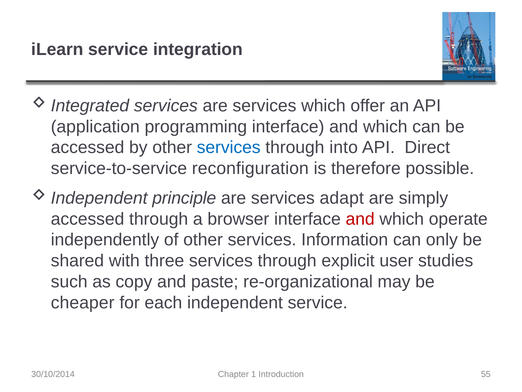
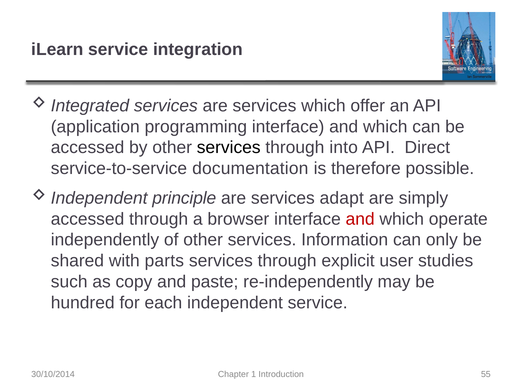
services colour: blue -> black (229, 147)
reconfiguration: reconfiguration -> documentation (250, 168)
three: three -> parts (164, 260)
re-organizational: re-organizational -> re-independently (308, 281)
cheaper: cheaper -> hundred (83, 302)
